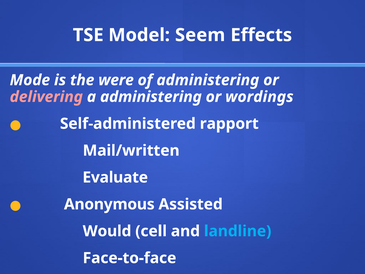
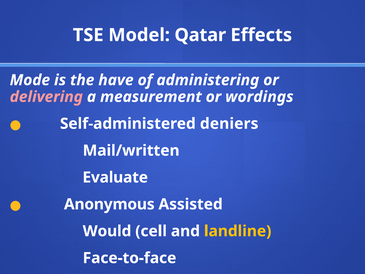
Seem: Seem -> Qatar (200, 35)
were: were -> have (116, 80)
a administering: administering -> measurement (151, 97)
rapport: rapport -> deniers (229, 124)
landline colour: light blue -> yellow (238, 231)
